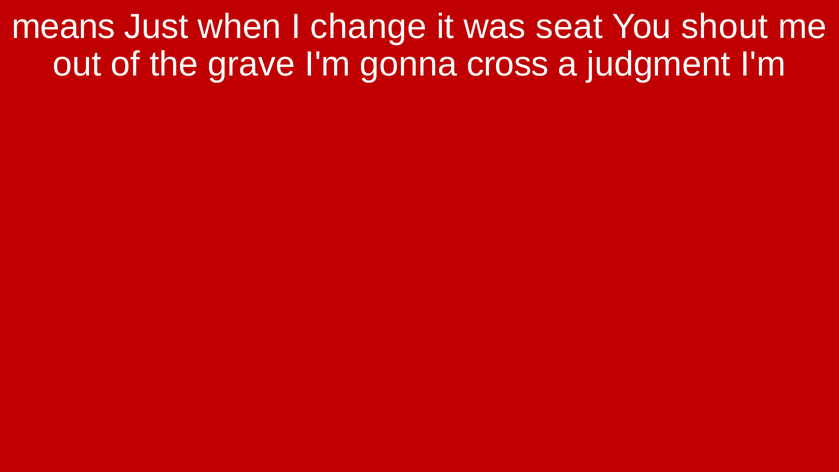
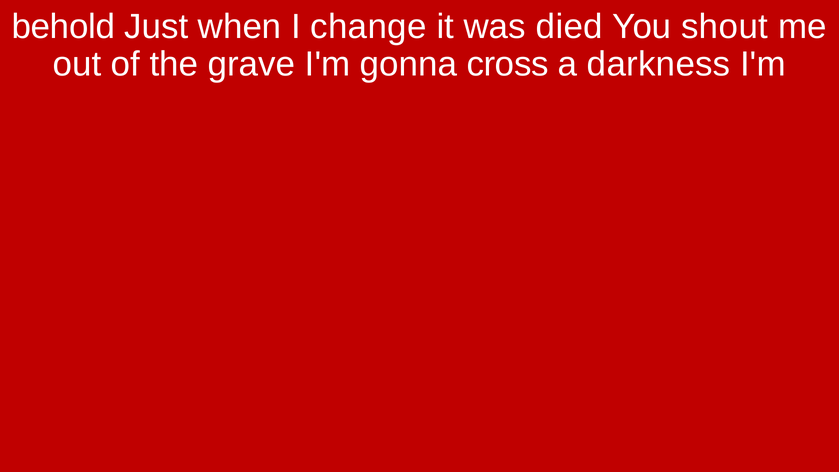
means: means -> behold (63, 27)
seat: seat -> died (569, 27)
judgment: judgment -> darkness (659, 64)
